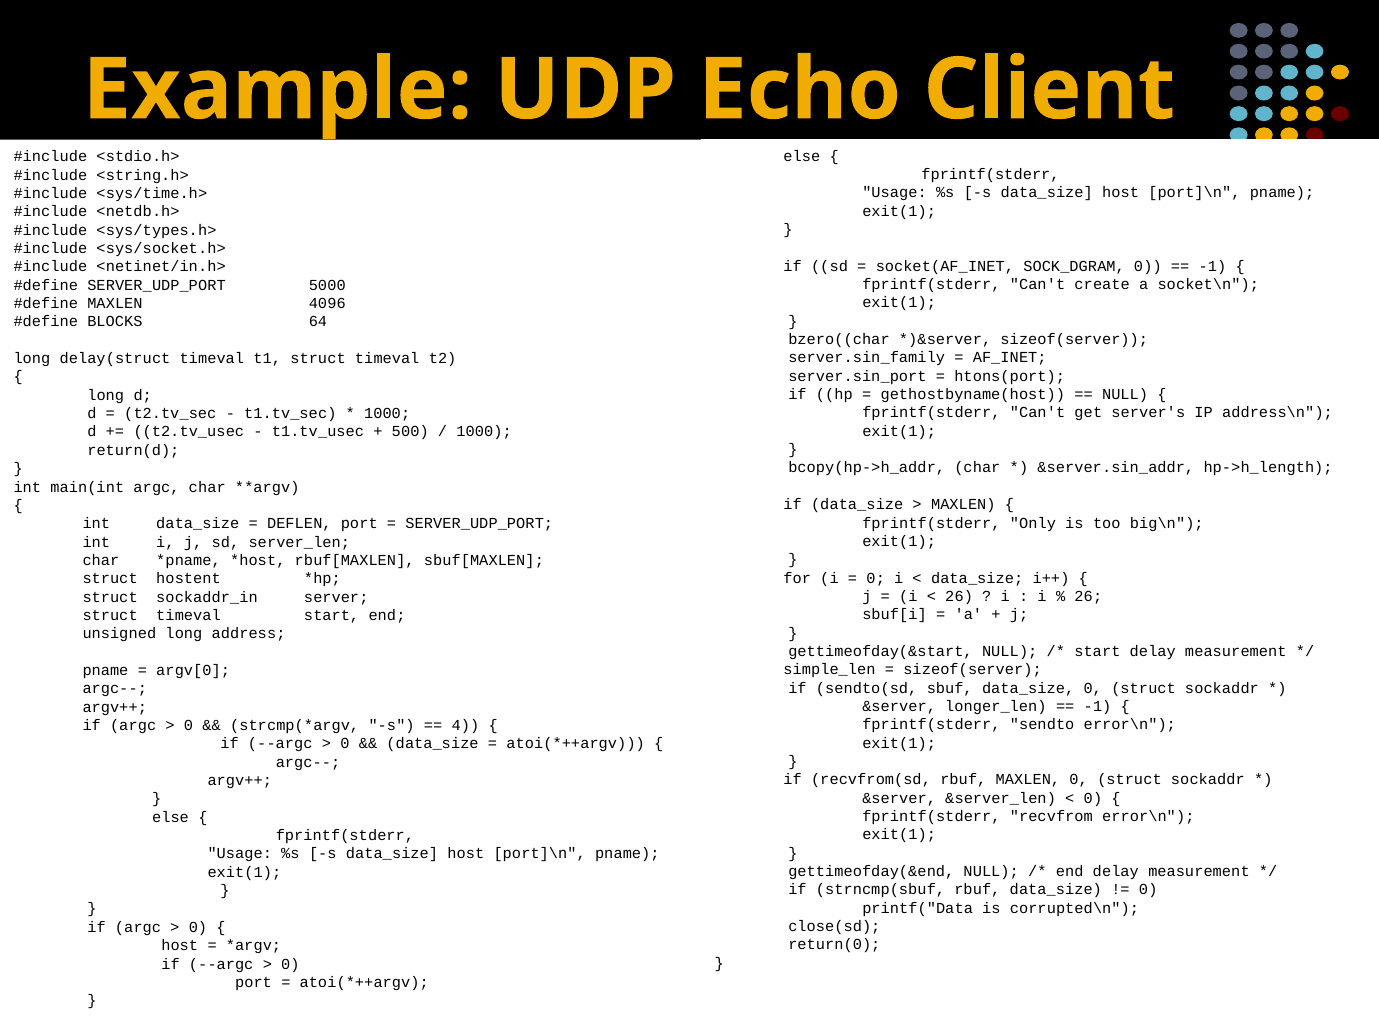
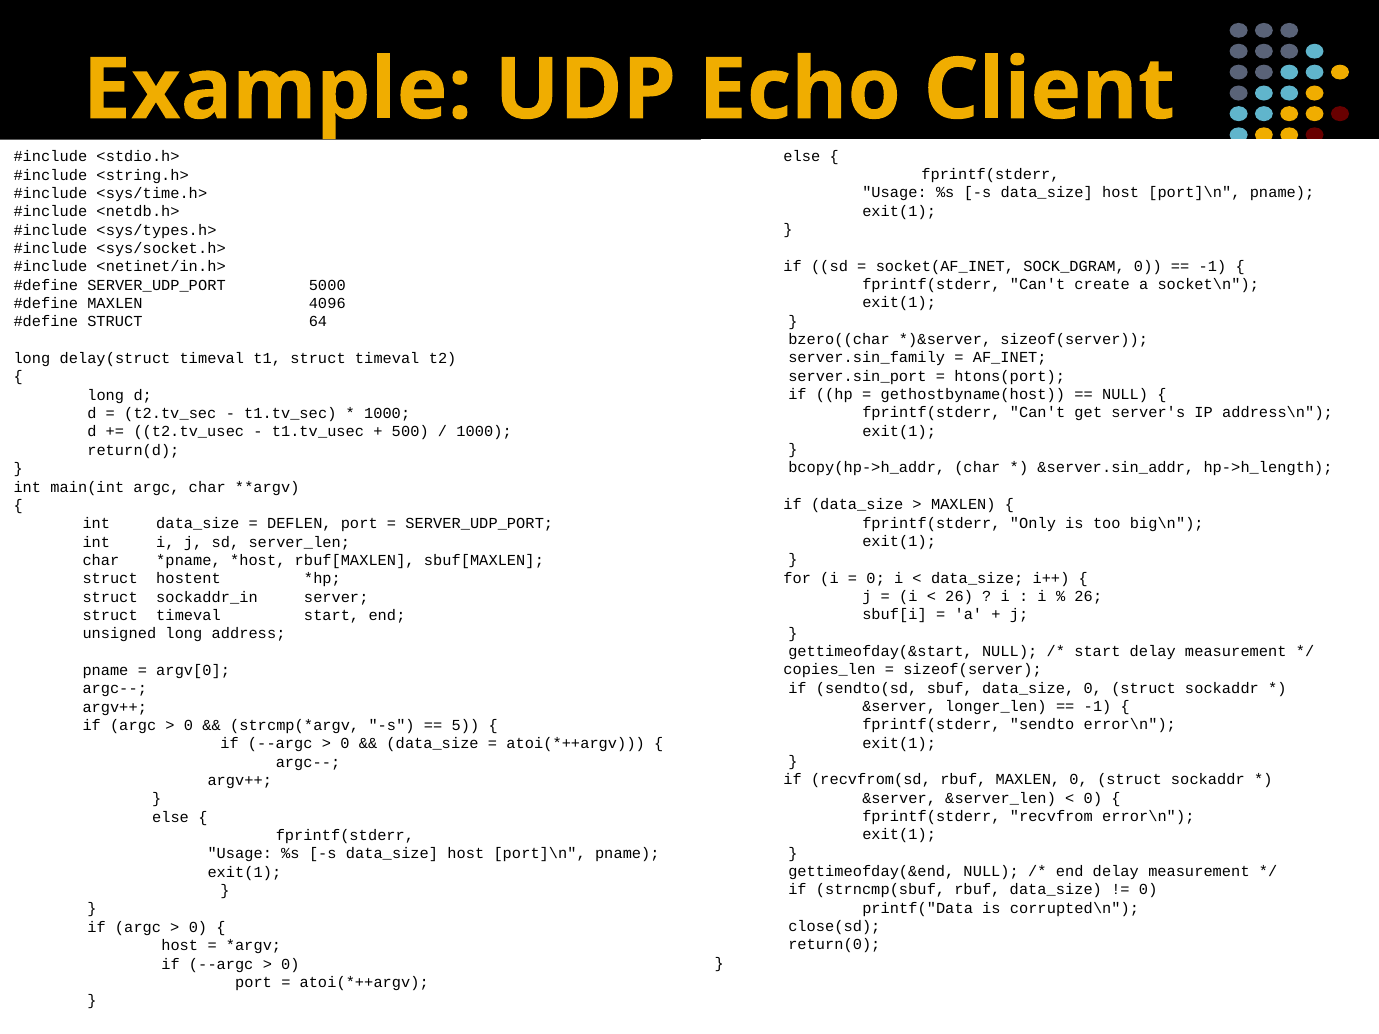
BLOCKS: BLOCKS -> STRUCT (115, 322)
simple_len: simple_len -> copies_len (829, 670)
4: 4 -> 5 (465, 726)
